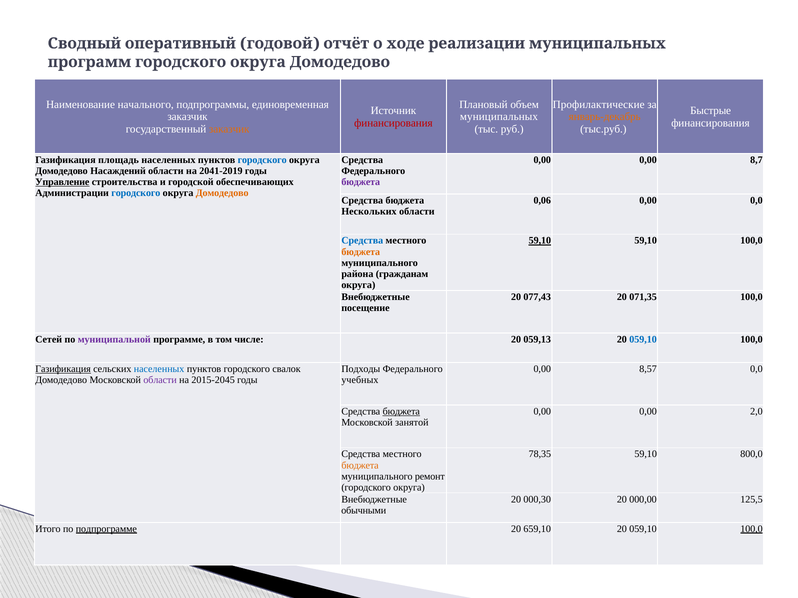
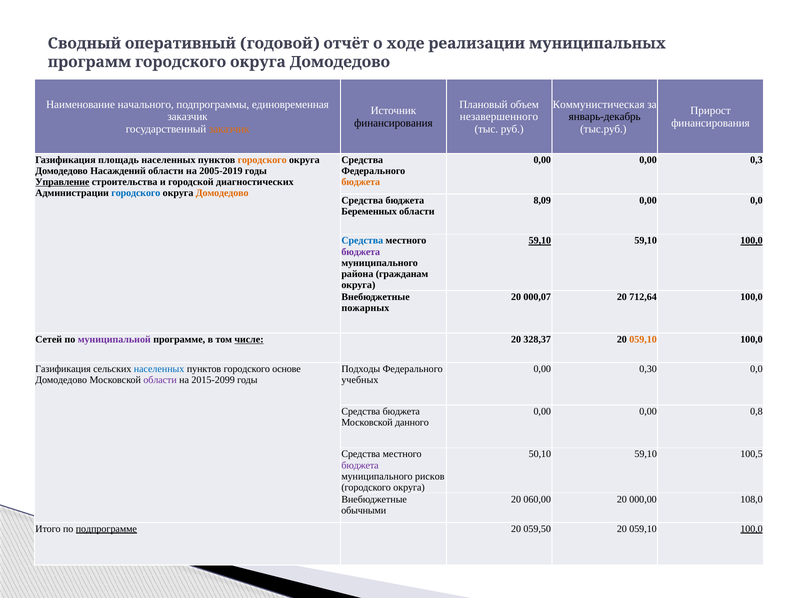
Профилактические: Профилактические -> Коммунистическая (599, 105)
Быстрые: Быстрые -> Прирост (711, 111)
муниципальных: муниципальных -> незавершенного (499, 117)
январь-декабрь colour: orange -> black (605, 117)
финансирования colour: red -> black (393, 123)
городского colour: blue -> orange (262, 160)
8,7: 8,7 -> 0,3 (756, 160)
2041-2019: 2041-2019 -> 2005-2019 (221, 171)
обеспечивающих: обеспечивающих -> диагностических (255, 182)
бюджета colour: purple -> orange (361, 182)
0,06: 0,06 -> 8,09 (542, 200)
Нескольких: Нескольких -> Беременных (369, 212)
100,0 underline: none -> present (752, 241)
бюджета colour: orange -> purple (361, 252)
077,43: 077,43 -> 000,07 (537, 297)
071,35: 071,35 -> 712,64 (643, 297)
посещение: посещение -> пожарных (365, 308)
числе underline: none -> present (249, 340)
059,13: 059,13 -> 328,37 (537, 340)
059,10 colour: blue -> orange (643, 340)
Газификация underline: present -> none (63, 369)
свалок: свалок -> основе (287, 369)
8,57: 8,57 -> 0,30 (648, 369)
2015-2045: 2015-2045 -> 2015-2099 (213, 380)
бюджета underline: present -> none (401, 412)
2,0: 2,0 -> 0,8 (756, 412)
занятой: занятой -> данного (412, 423)
78,35: 78,35 -> 50,10 (540, 455)
800,0: 800,0 -> 100,5 (752, 455)
бюджета colour: orange -> purple (360, 466)
ремонт: ремонт -> рисков (430, 477)
000,30: 000,30 -> 060,00 (537, 500)
125,5: 125,5 -> 108,0 (752, 500)
659,10: 659,10 -> 059,50 (537, 529)
